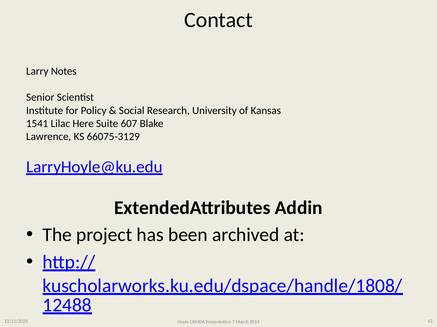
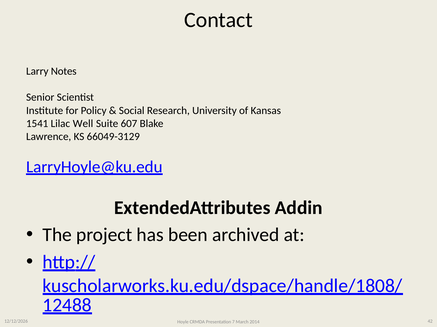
Here: Here -> Well (83, 124)
66075-3129: 66075-3129 -> 66049-3129 (113, 137)
